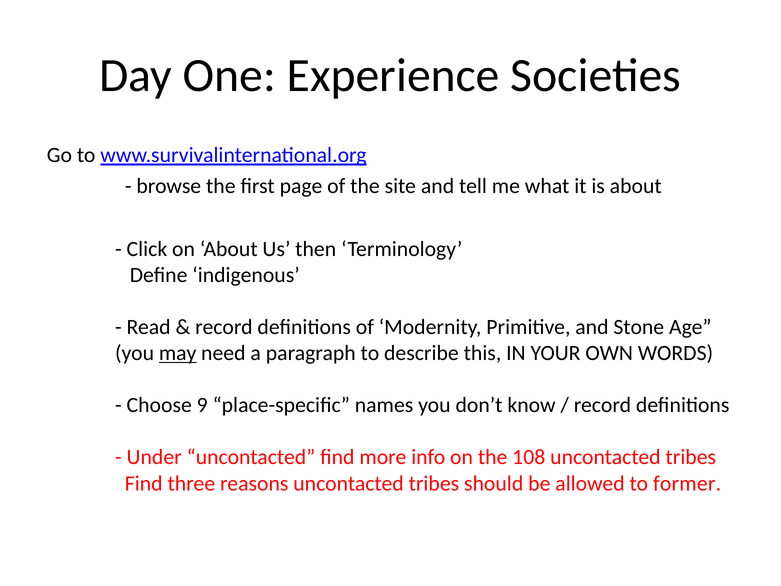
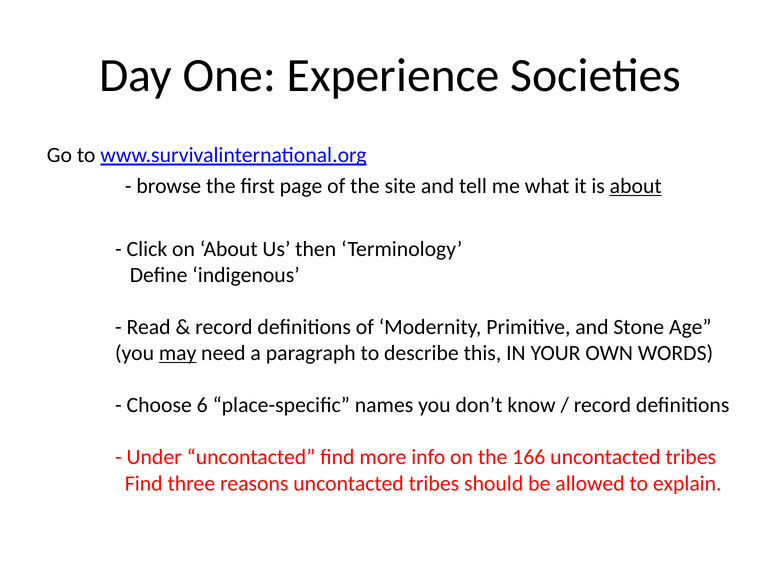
about underline: none -> present (636, 186)
9: 9 -> 6 (202, 405)
108: 108 -> 166 (529, 457)
former: former -> explain (687, 483)
